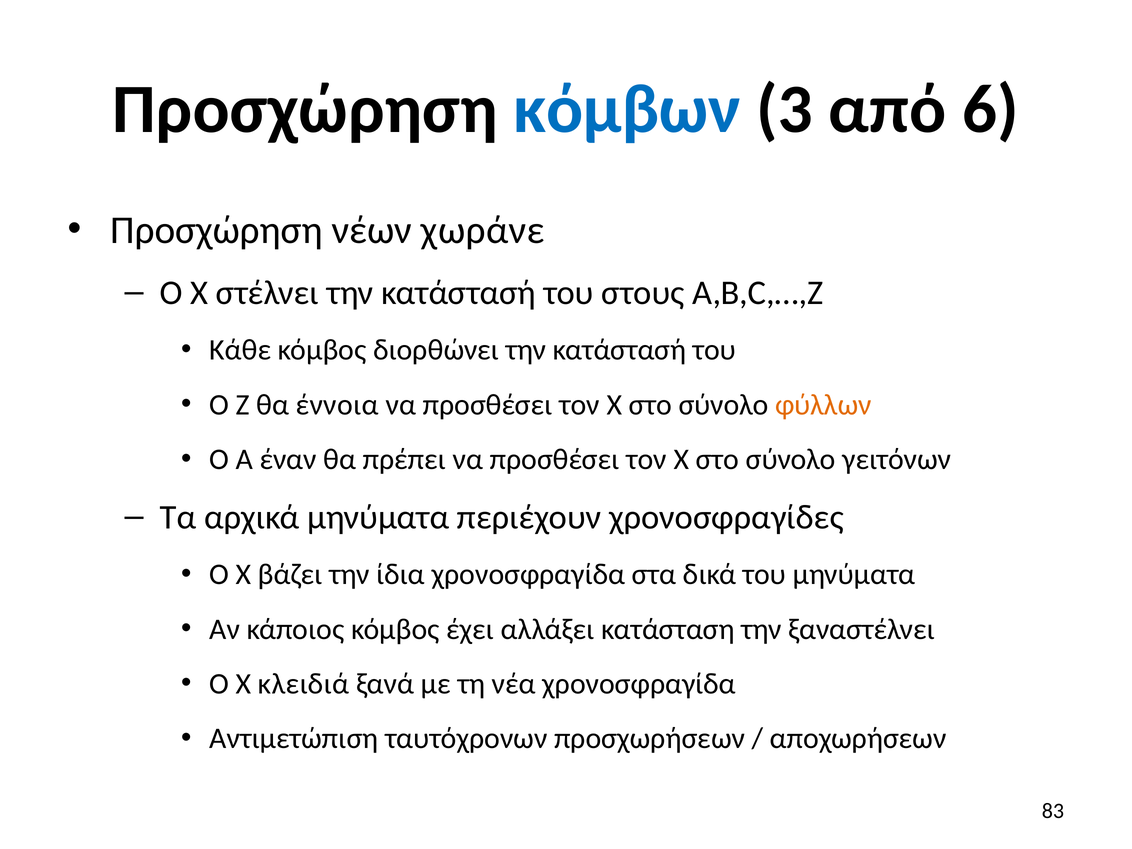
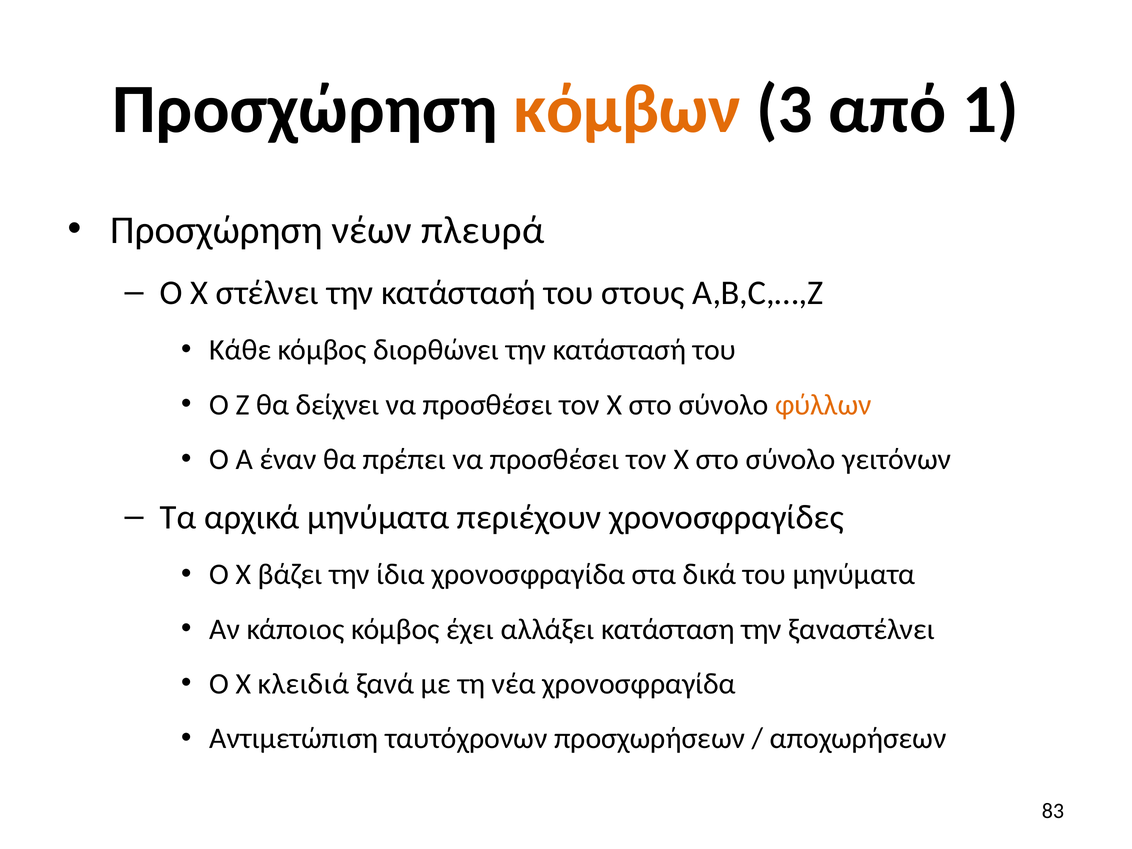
κόμβων colour: blue -> orange (627, 110)
6: 6 -> 1 (990, 110)
χωράνε: χωράνε -> πλευρά (483, 230)
έννοια: έννοια -> δείχνει (338, 405)
